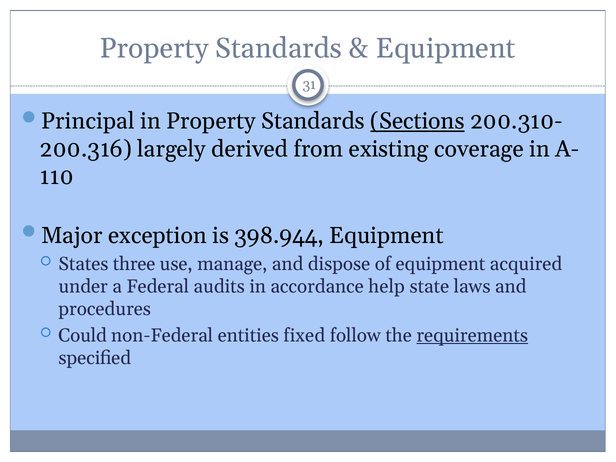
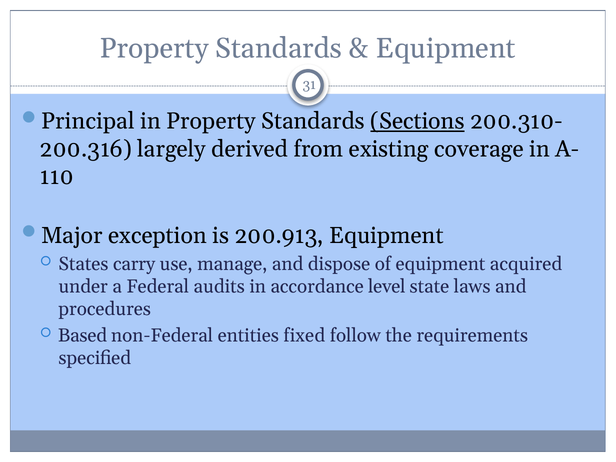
398.944: 398.944 -> 200.913 (279, 235)
three: three -> carry (134, 264)
help: help -> level (387, 287)
Could: Could -> Based (83, 336)
requirements underline: present -> none (472, 336)
